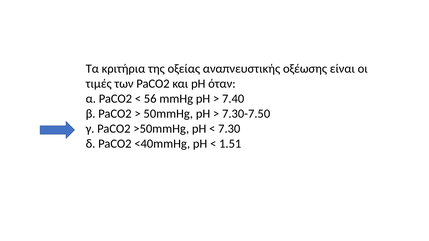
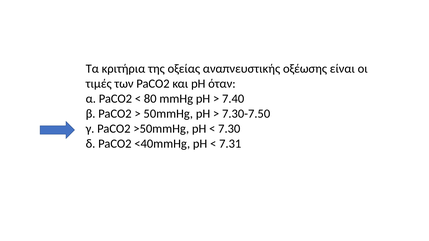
56: 56 -> 80 (150, 99)
1.51: 1.51 -> 7.31 (230, 144)
